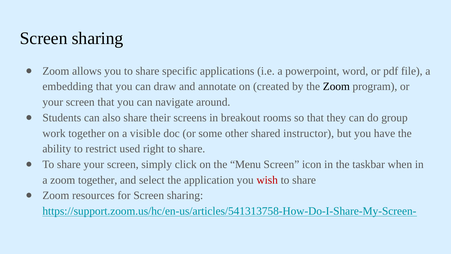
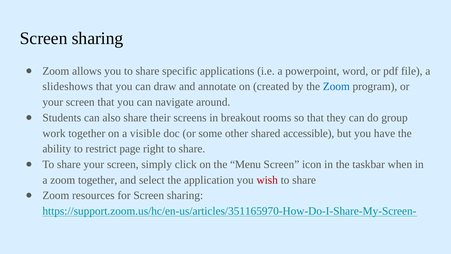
embedding: embedding -> slideshows (68, 86)
Zoom colour: black -> blue (336, 86)
instructor: instructor -> accessible (309, 133)
used: used -> page (130, 149)
https://support.zoom.us/hc/en-us/articles/541313758-How-Do-I-Share-My-Screen-: https://support.zoom.us/hc/en-us/articles/541313758-How-Do-I-Share-My-Screen- -> https://support.zoom.us/hc/en-us/articles/351165970-How-Do-I-Share-My-Screen- (229, 211)
